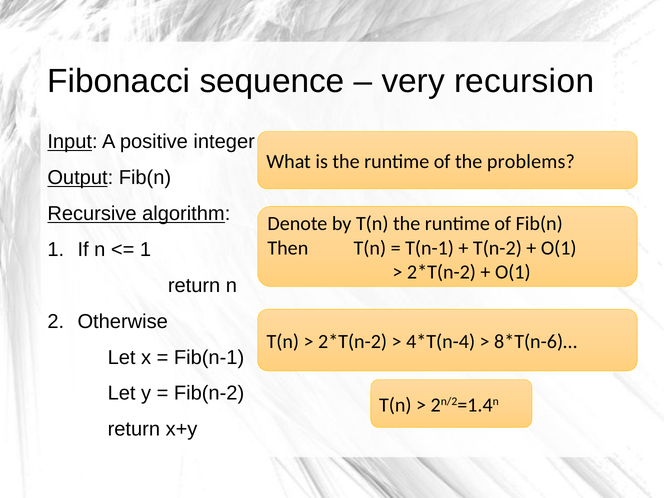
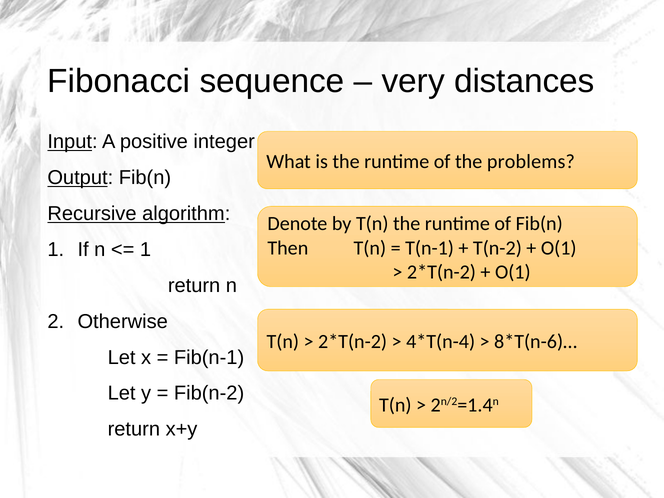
recursion: recursion -> distances (524, 81)
